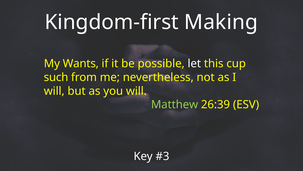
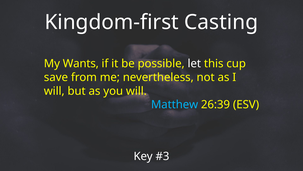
Making: Making -> Casting (221, 22)
such: such -> save (56, 77)
Matthew colour: light green -> light blue (175, 104)
